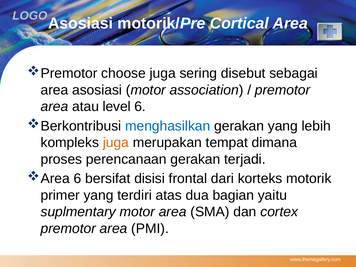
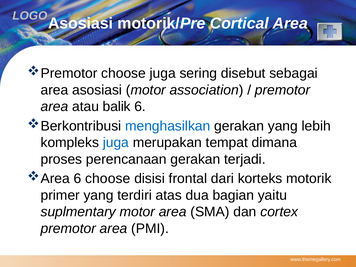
level: level -> balik (117, 107)
juga colour: orange -> blue (116, 143)
6 bersifat: bersifat -> choose (108, 179)
